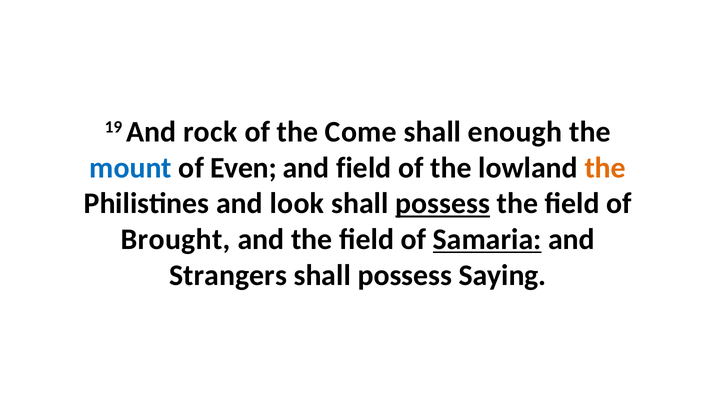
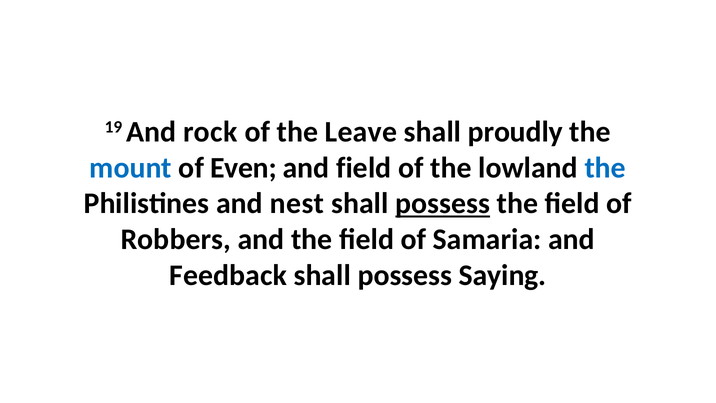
Come: Come -> Leave (361, 132)
enough: enough -> proudly (515, 132)
the colour: orange -> blue (605, 168)
look: look -> nest (297, 203)
Brought: Brought -> Robbers (176, 239)
Samaria underline: present -> none (487, 239)
Strangers: Strangers -> Feedback (228, 275)
